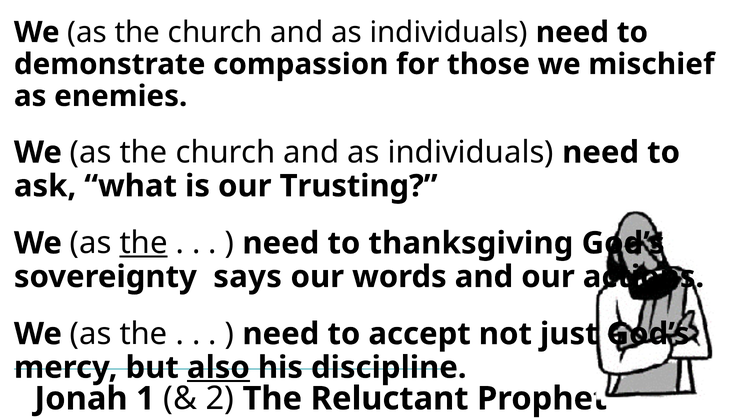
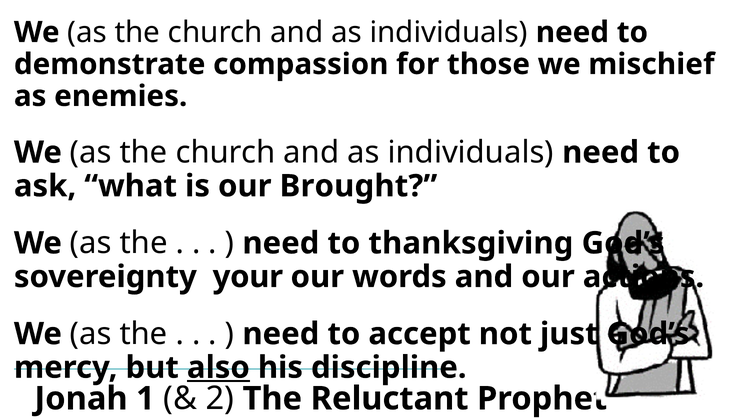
Trusting: Trusting -> Brought (358, 186)
the underline: present -> none (144, 243)
says: says -> your (248, 277)
